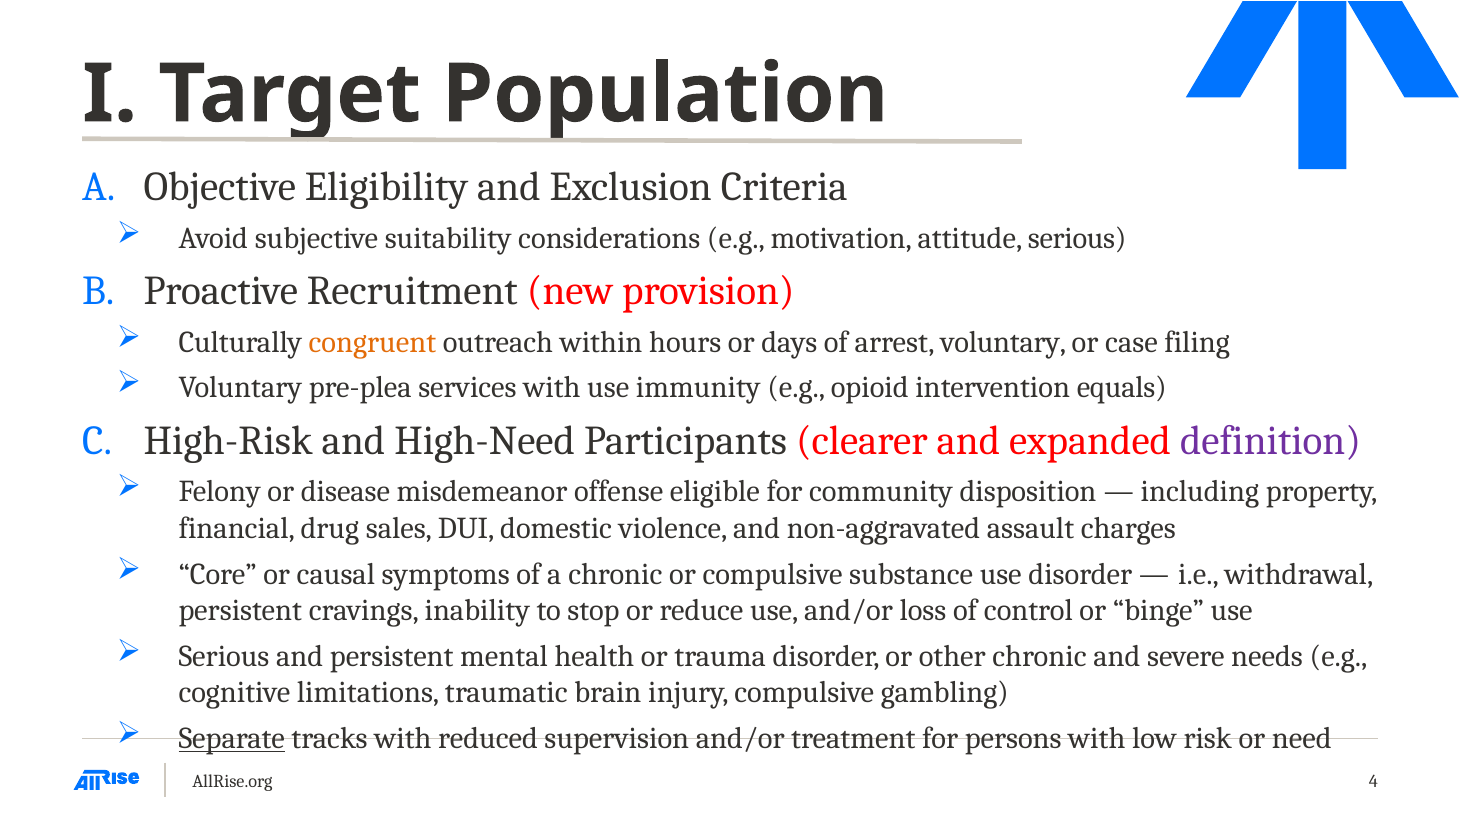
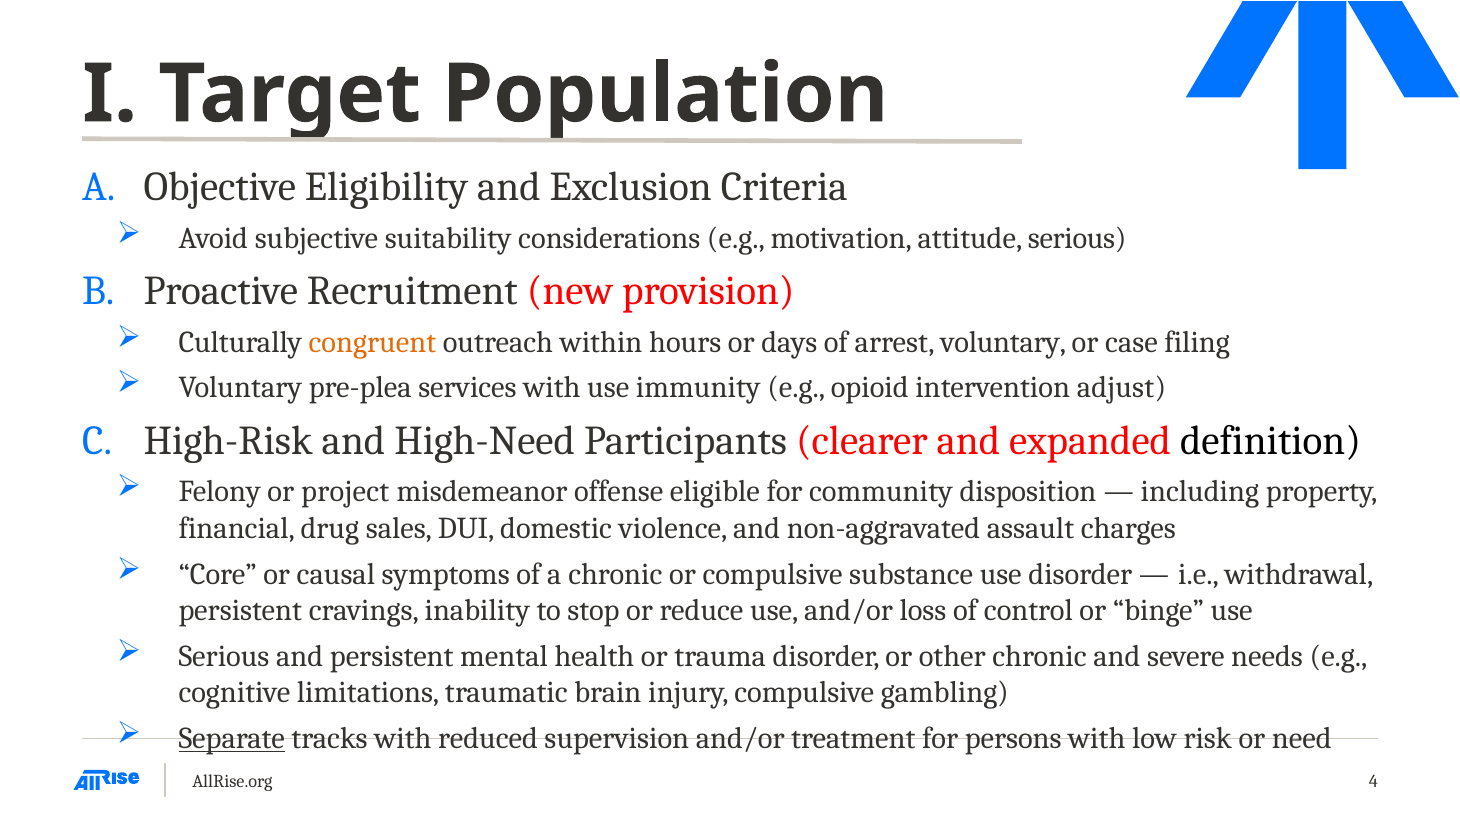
equals: equals -> adjust (1121, 388)
definition colour: purple -> black (1271, 441)
disease: disease -> project (345, 492)
